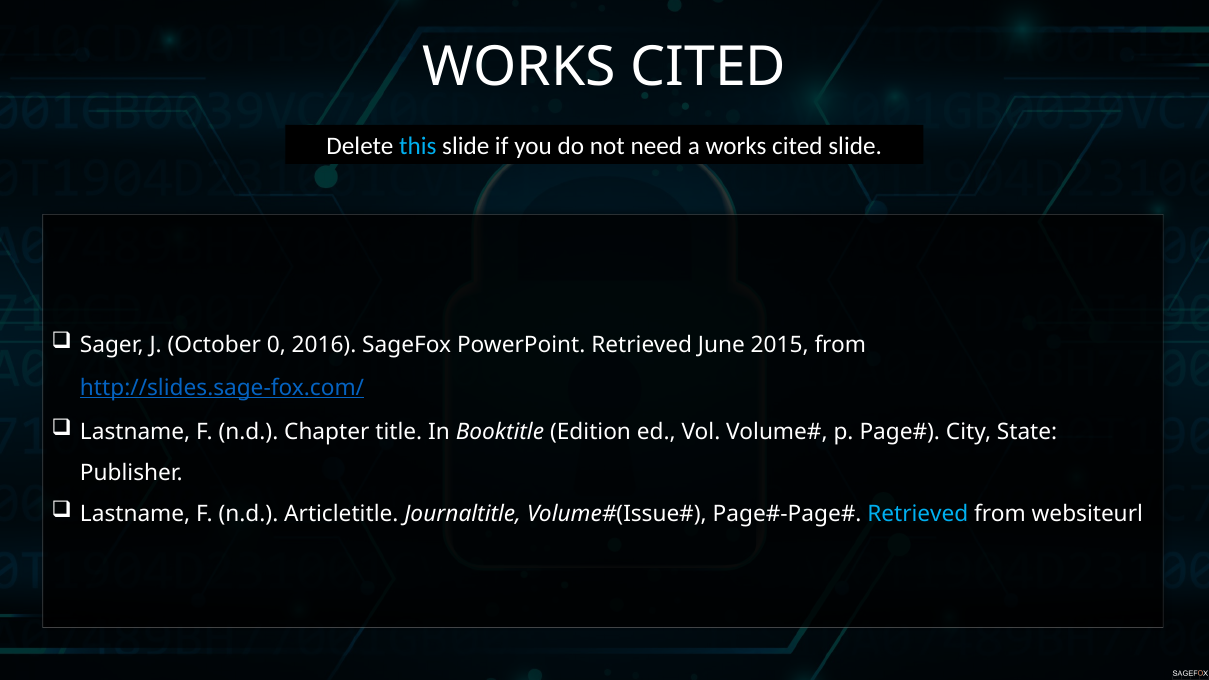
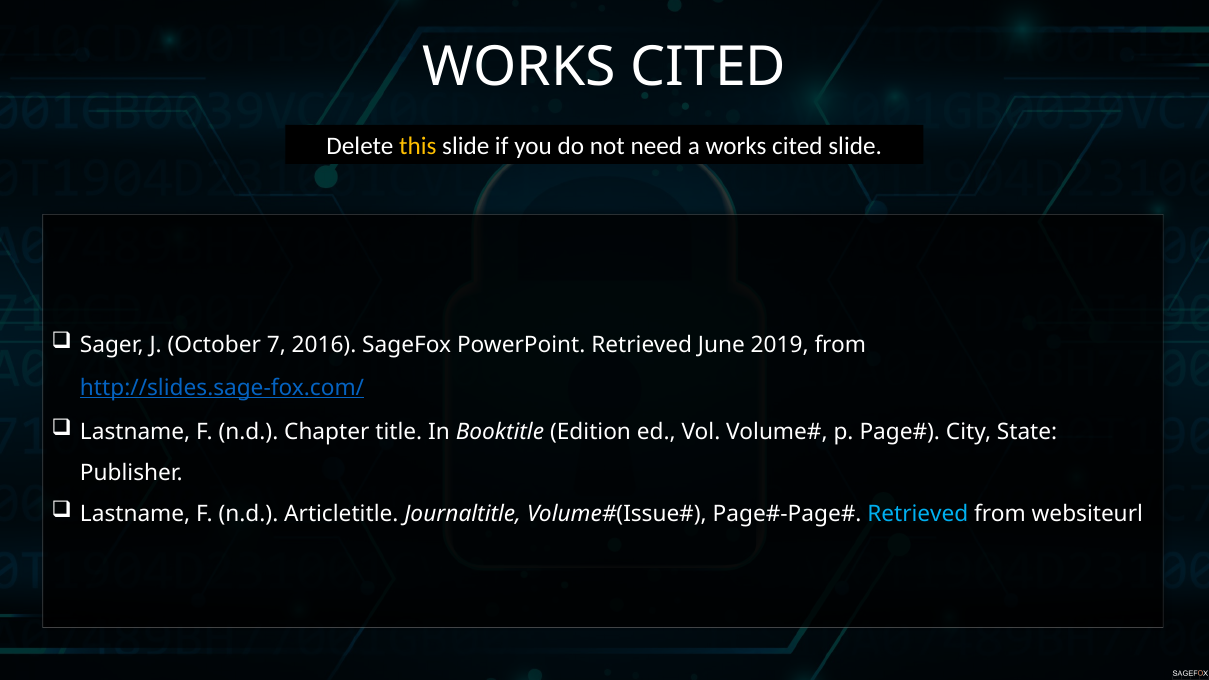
this colour: light blue -> yellow (418, 146)
0: 0 -> 7 (276, 345)
2015: 2015 -> 2019 (780, 345)
